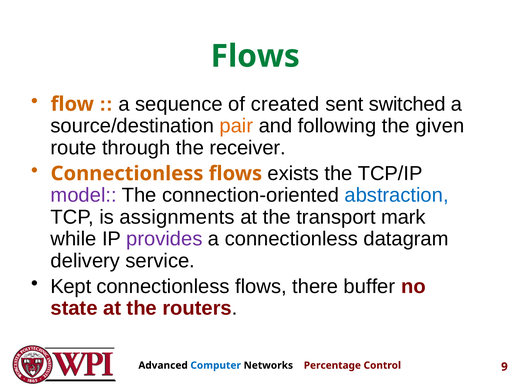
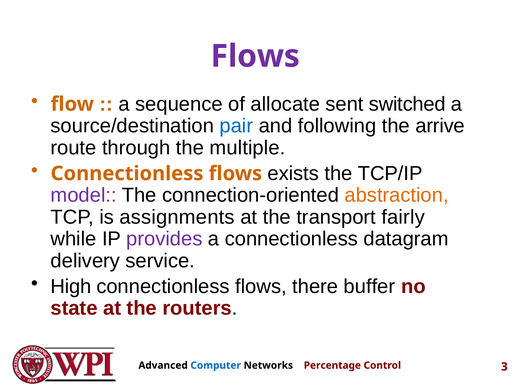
Flows colour: green -> purple (255, 56)
created: created -> allocate (285, 104)
pair colour: orange -> blue (236, 126)
given: given -> arrive (440, 126)
receiver: receiver -> multiple (247, 148)
abstraction colour: blue -> orange (397, 195)
mark: mark -> fairly (403, 217)
Kept: Kept -> High (71, 287)
9: 9 -> 3 (504, 367)
